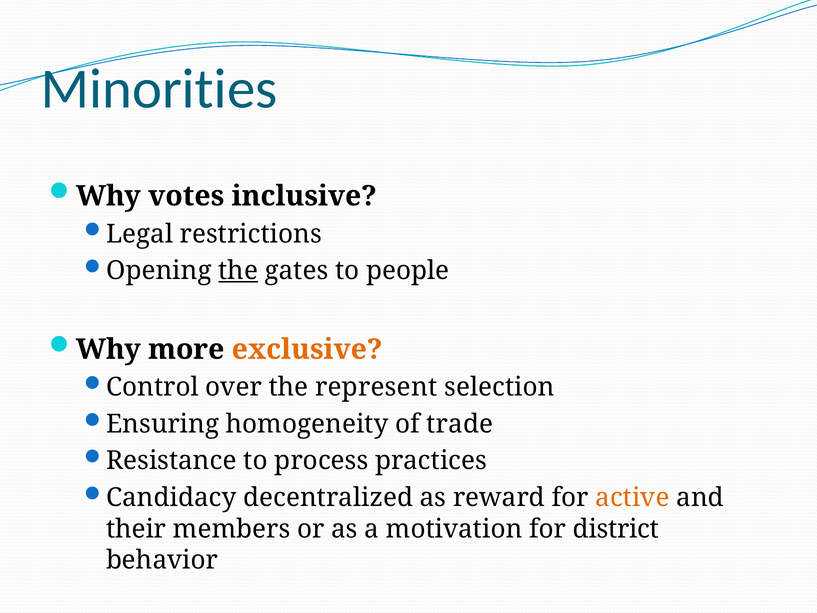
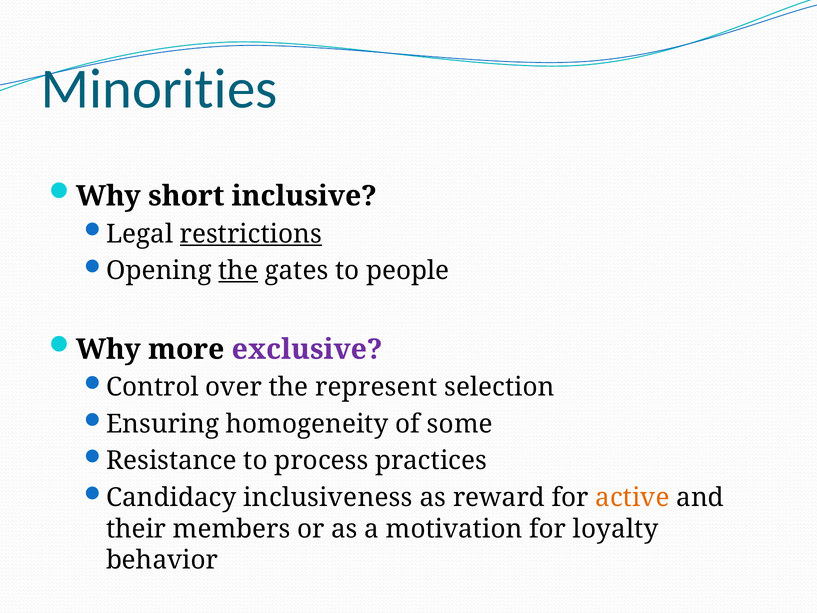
votes: votes -> short (186, 196)
restrictions underline: none -> present (251, 234)
exclusive colour: orange -> purple (307, 349)
trade: trade -> some (460, 424)
decentralized: decentralized -> inclusiveness (328, 497)
district: district -> loyalty (616, 529)
